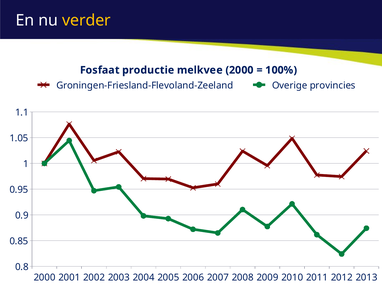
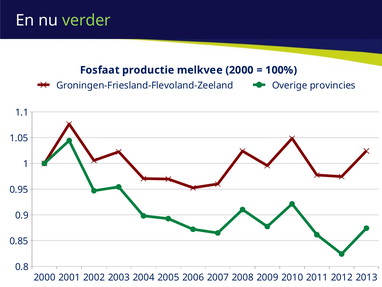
verder colour: yellow -> light green (86, 20)
